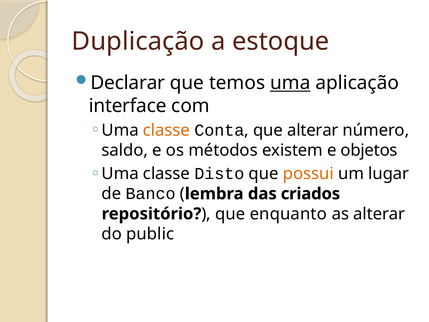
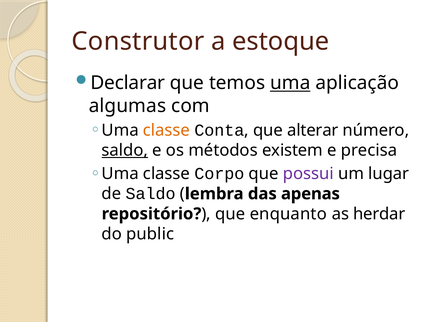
Duplicação: Duplicação -> Construtor (138, 41)
interface: interface -> algumas (127, 106)
saldo underline: none -> present (125, 150)
objetos: objetos -> precisa (369, 150)
Disto: Disto -> Corpo (219, 174)
possui colour: orange -> purple (308, 174)
de Banco: Banco -> Saldo (151, 194)
criados: criados -> apenas (310, 194)
as alterar: alterar -> herdar (379, 214)
